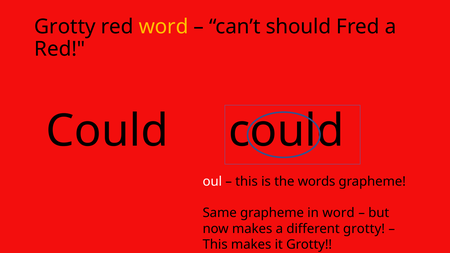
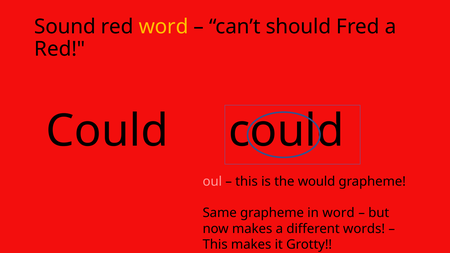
Grotty: Grotty -> Sound (65, 27)
oul colour: white -> pink (212, 182)
words: words -> would (317, 182)
different grotty: grotty -> words (364, 229)
